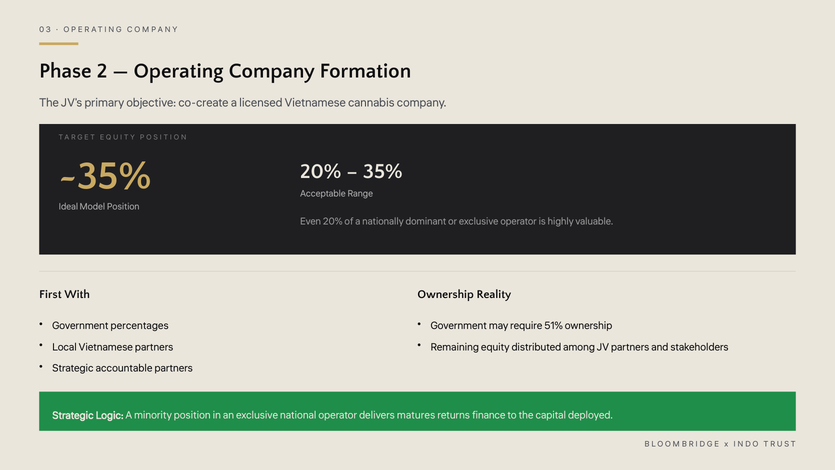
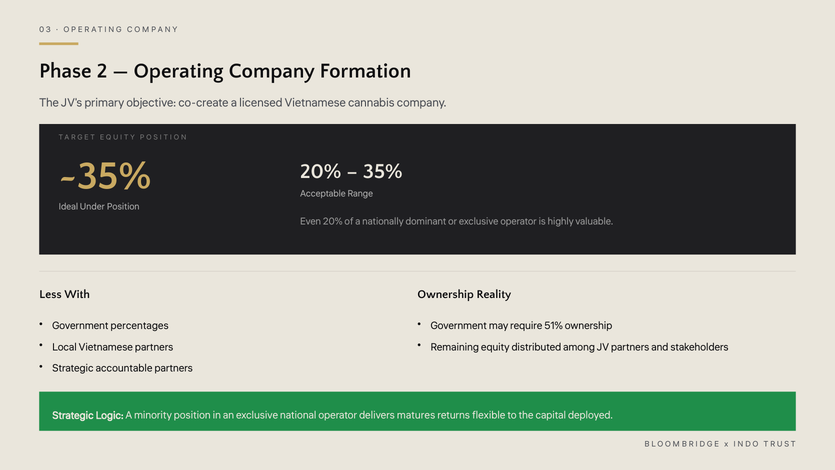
Model: Model -> Under (92, 207)
First: First -> Less (50, 294)
finance: finance -> flexible (489, 415)
